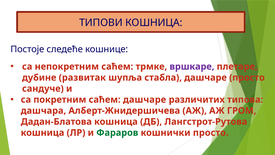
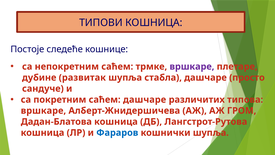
дашчара: дашчара -> вршкаре (43, 110)
Фараров colour: green -> blue (117, 132)
кошнички просто: просто -> шупља (211, 132)
